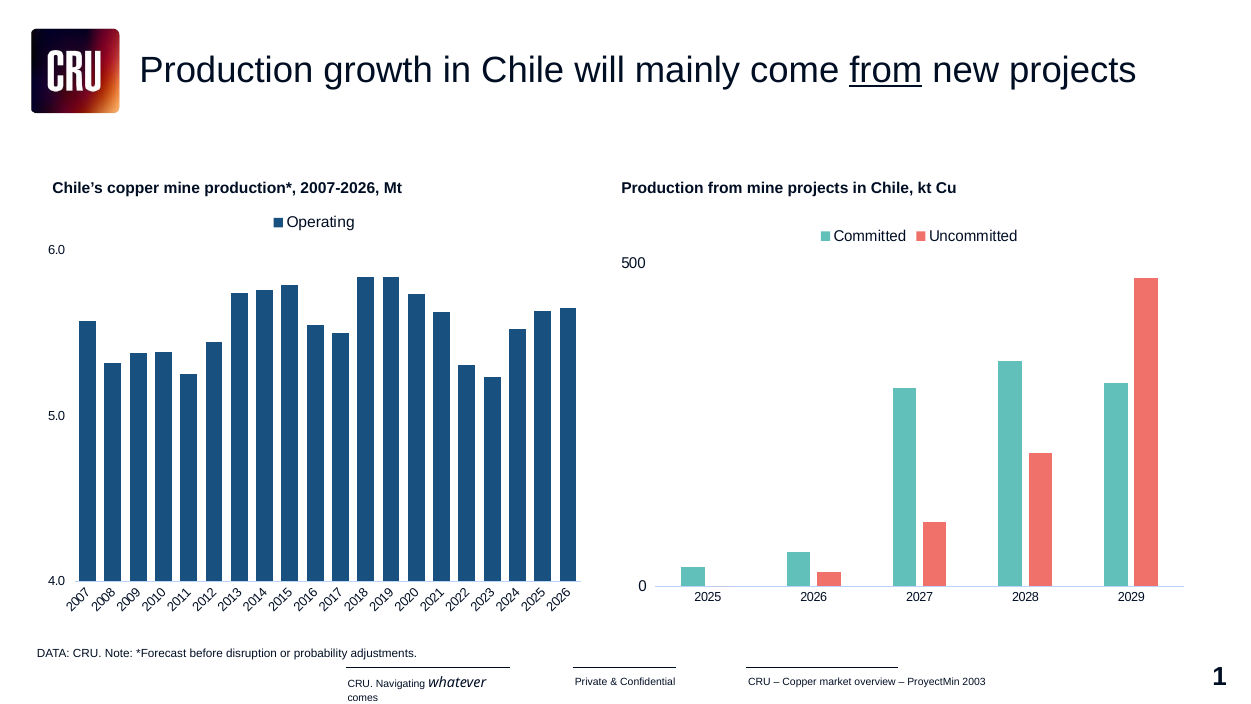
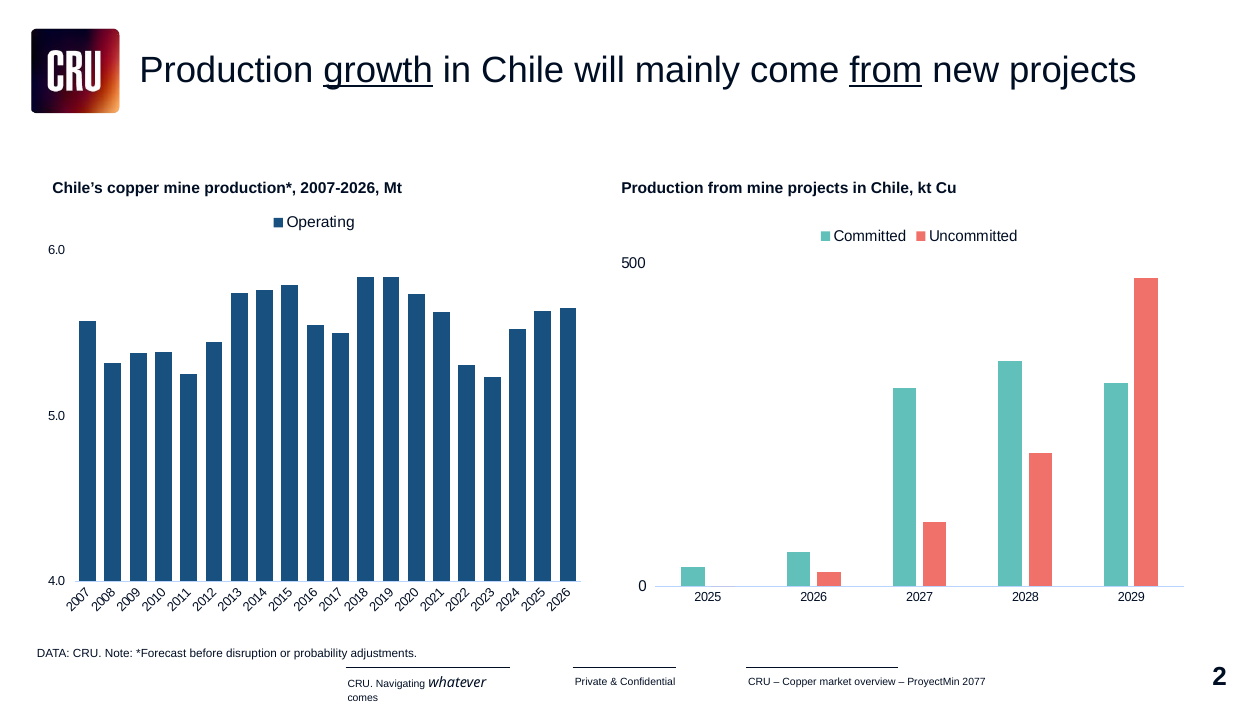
growth underline: none -> present (378, 70)
2003: 2003 -> 2077 (974, 682)
1: 1 -> 2 (1220, 677)
